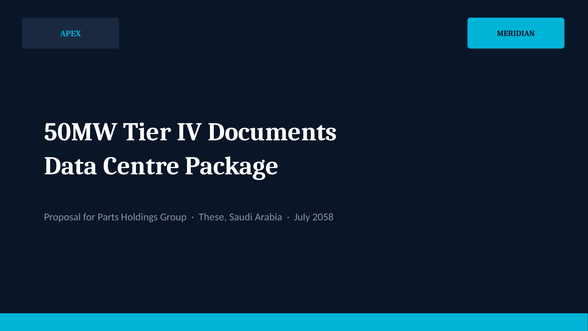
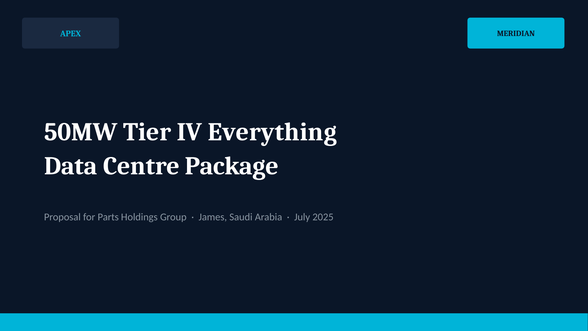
Documents: Documents -> Everything (272, 132)
These: These -> James (213, 217)
2058: 2058 -> 2025 (323, 217)
